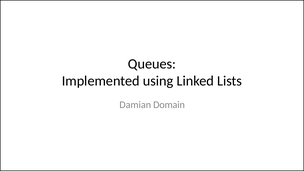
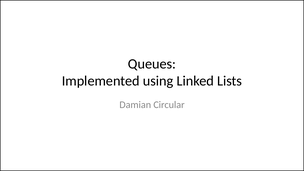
Domain: Domain -> Circular (169, 105)
